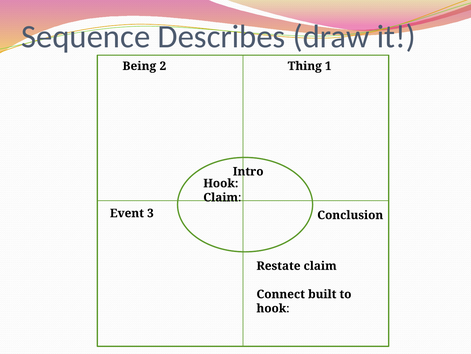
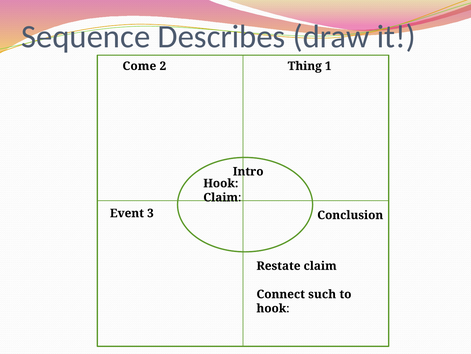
Being: Being -> Come (139, 66)
built: built -> such (322, 294)
